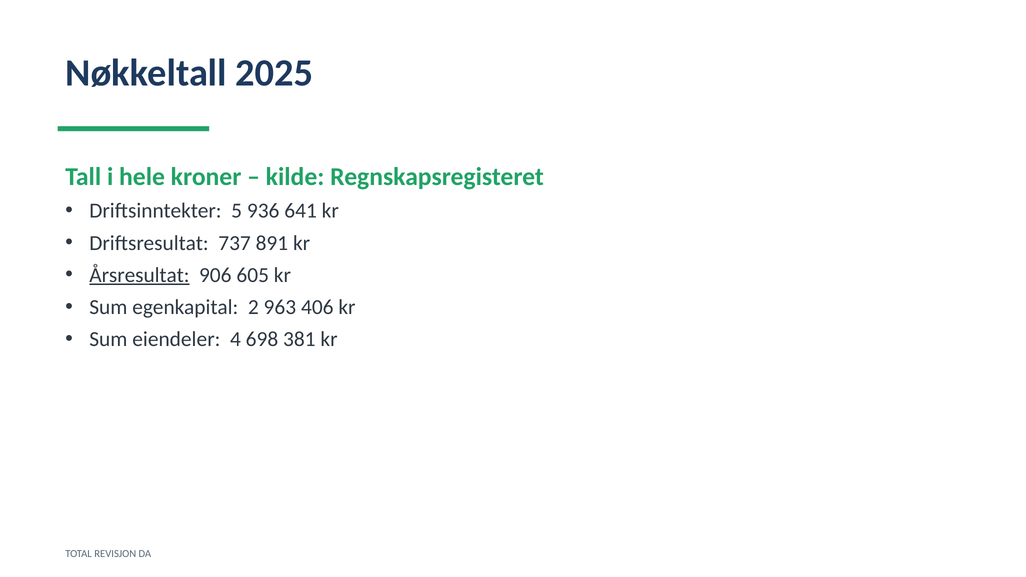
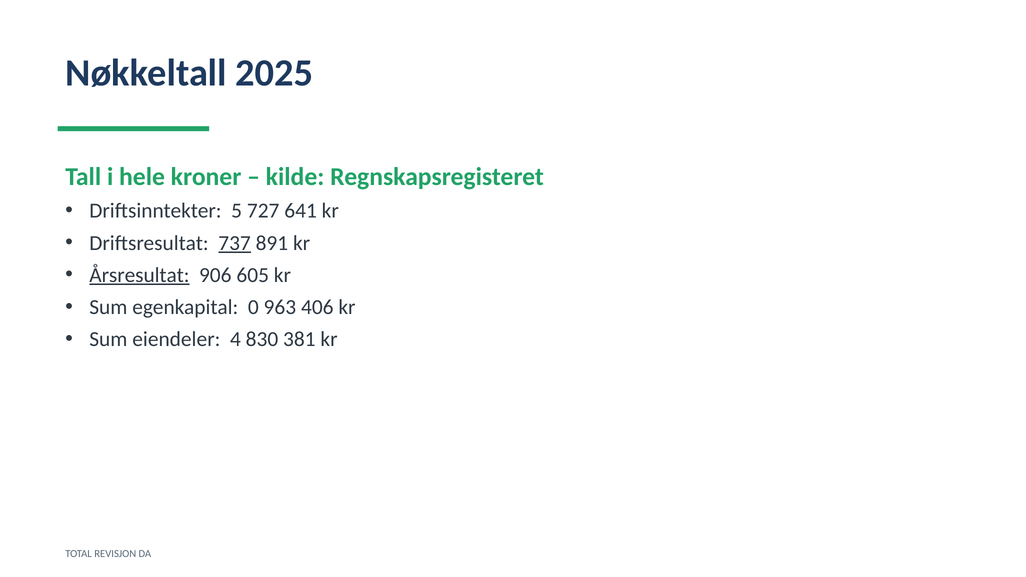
936: 936 -> 727 (263, 211)
737 underline: none -> present (235, 243)
2: 2 -> 0 (253, 307)
698: 698 -> 830 (262, 339)
